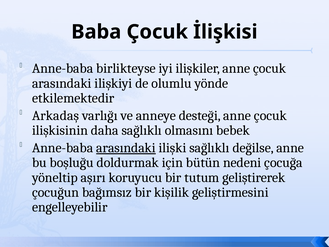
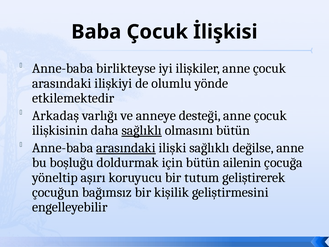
sağlıklı underline: none -> present (142, 130)
olmasını bebek: bebek -> bütün (233, 130)
nedeni: nedeni -> ailenin (242, 162)
